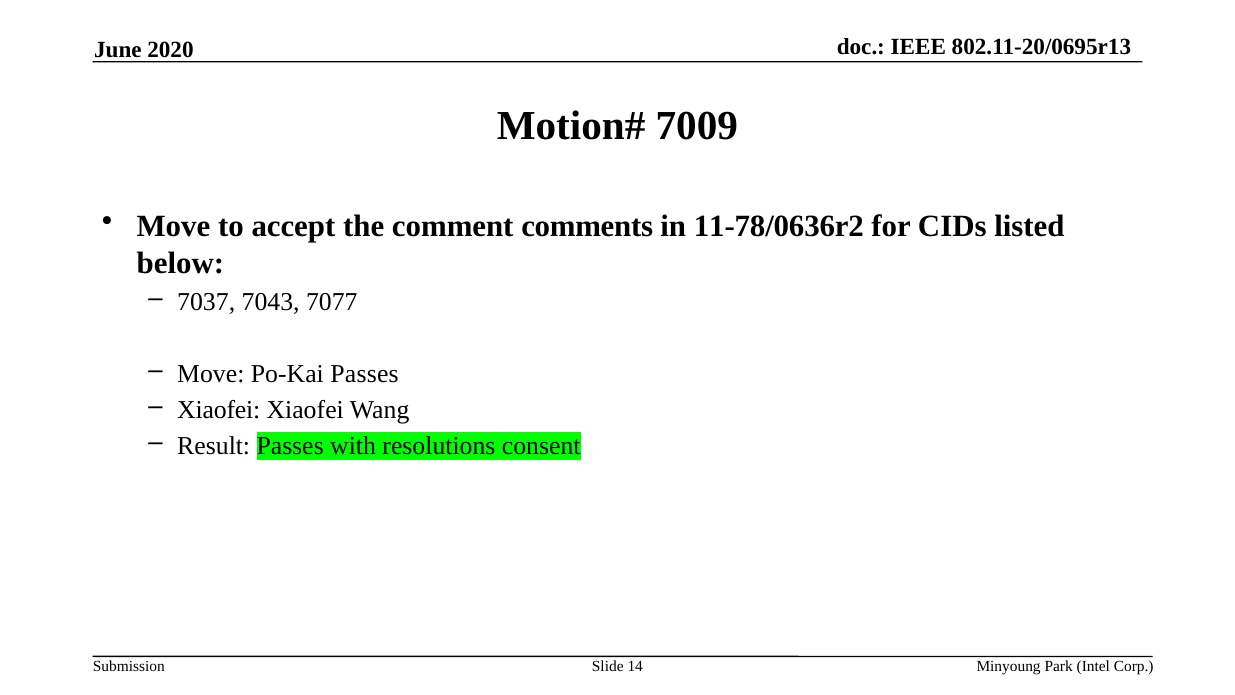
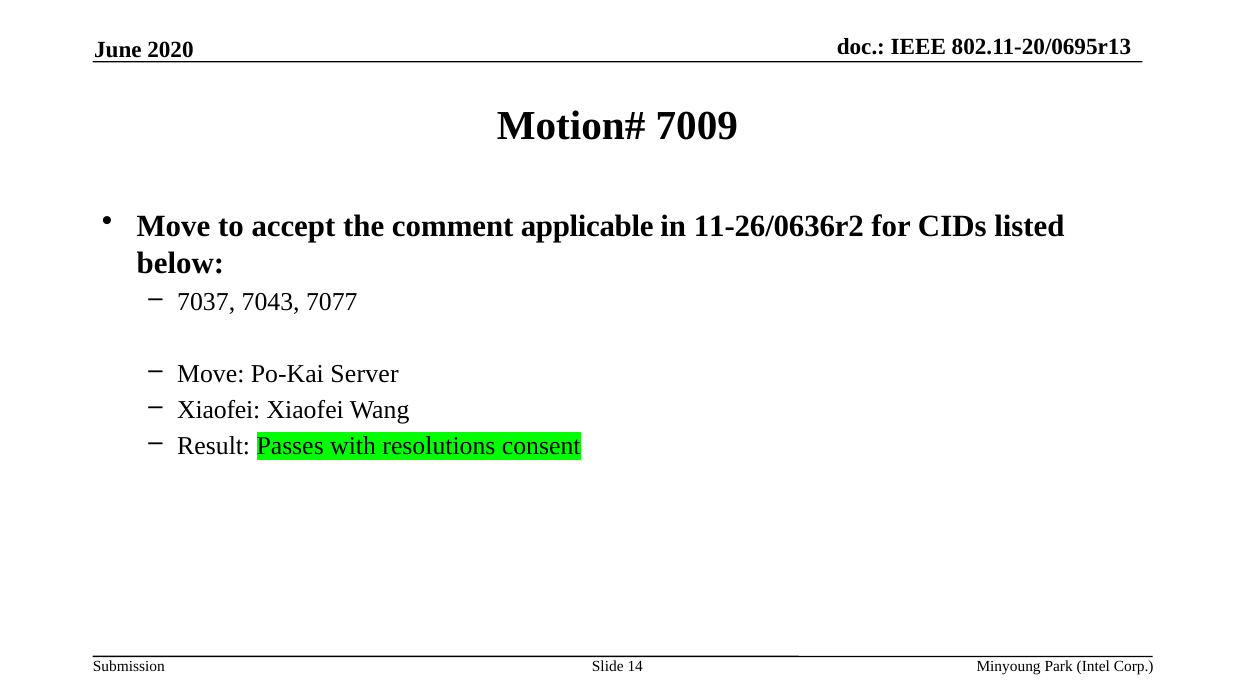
comments: comments -> applicable (587, 226)
11-78/0636r2: 11-78/0636r2 -> 11-26/0636r2 (779, 226)
Po-Kai Passes: Passes -> Server (364, 374)
